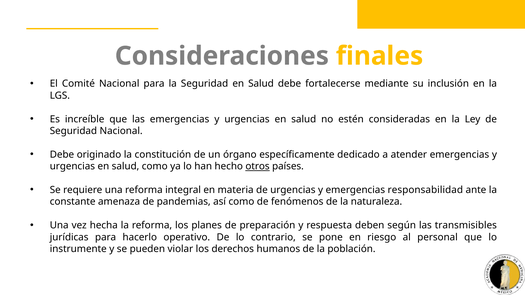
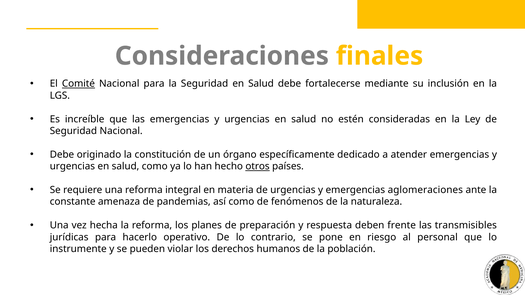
Comité underline: none -> present (78, 84)
responsabilidad: responsabilidad -> aglomeraciones (425, 190)
según: según -> frente (402, 226)
